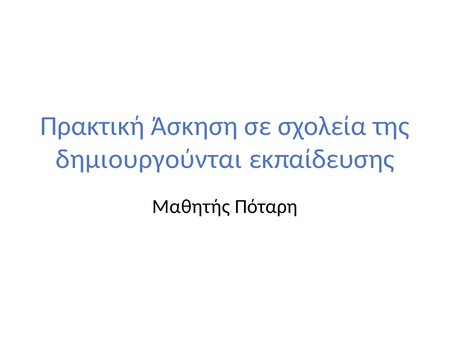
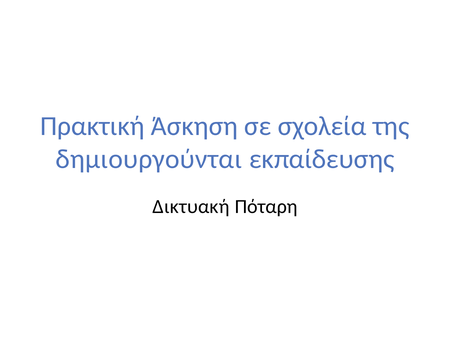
Μαθητής: Μαθητής -> Δικτυακή (191, 207)
